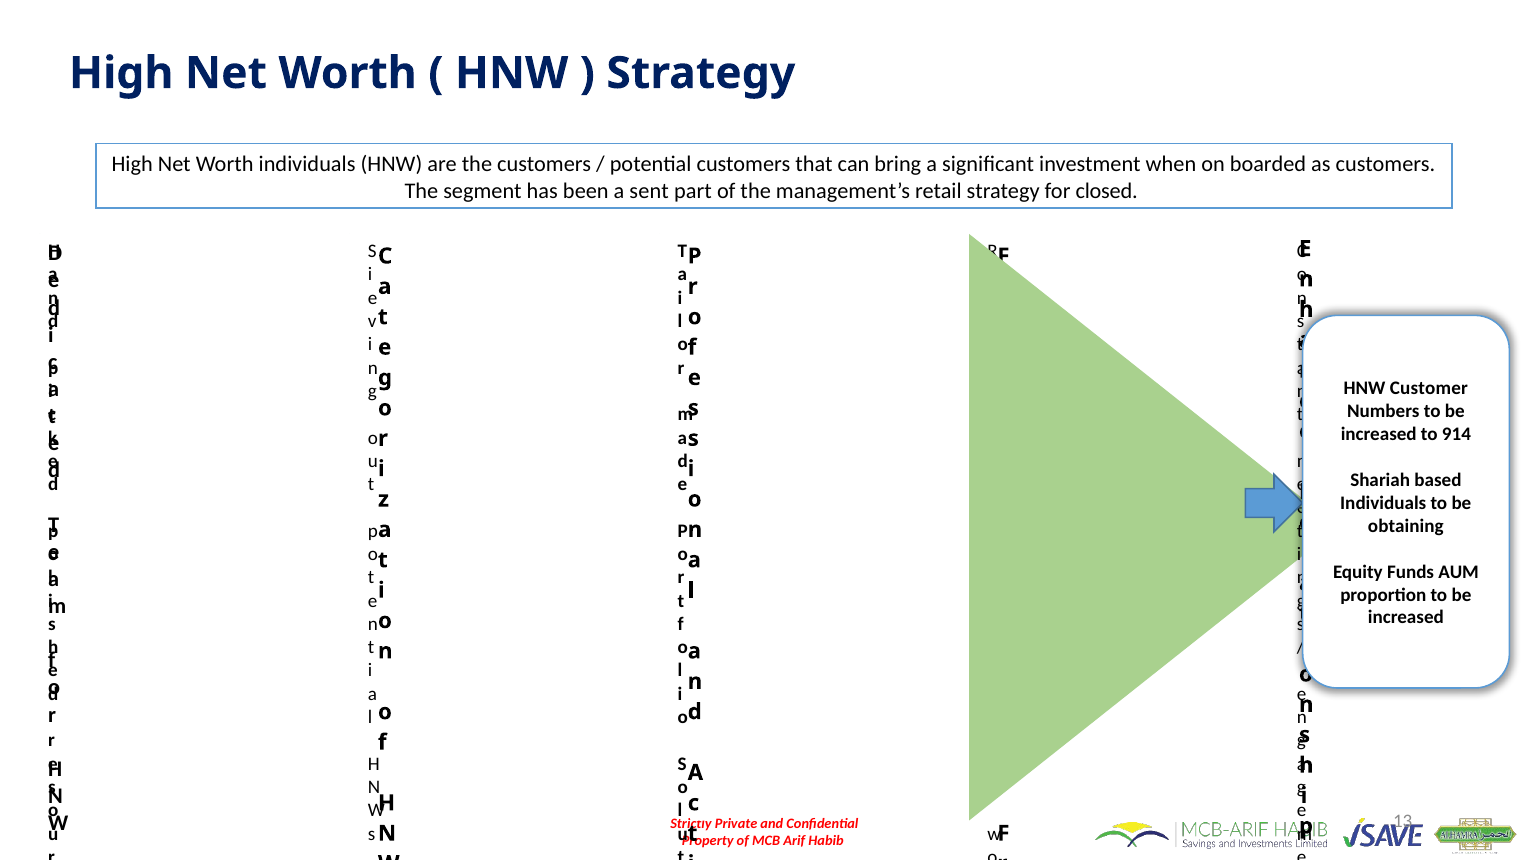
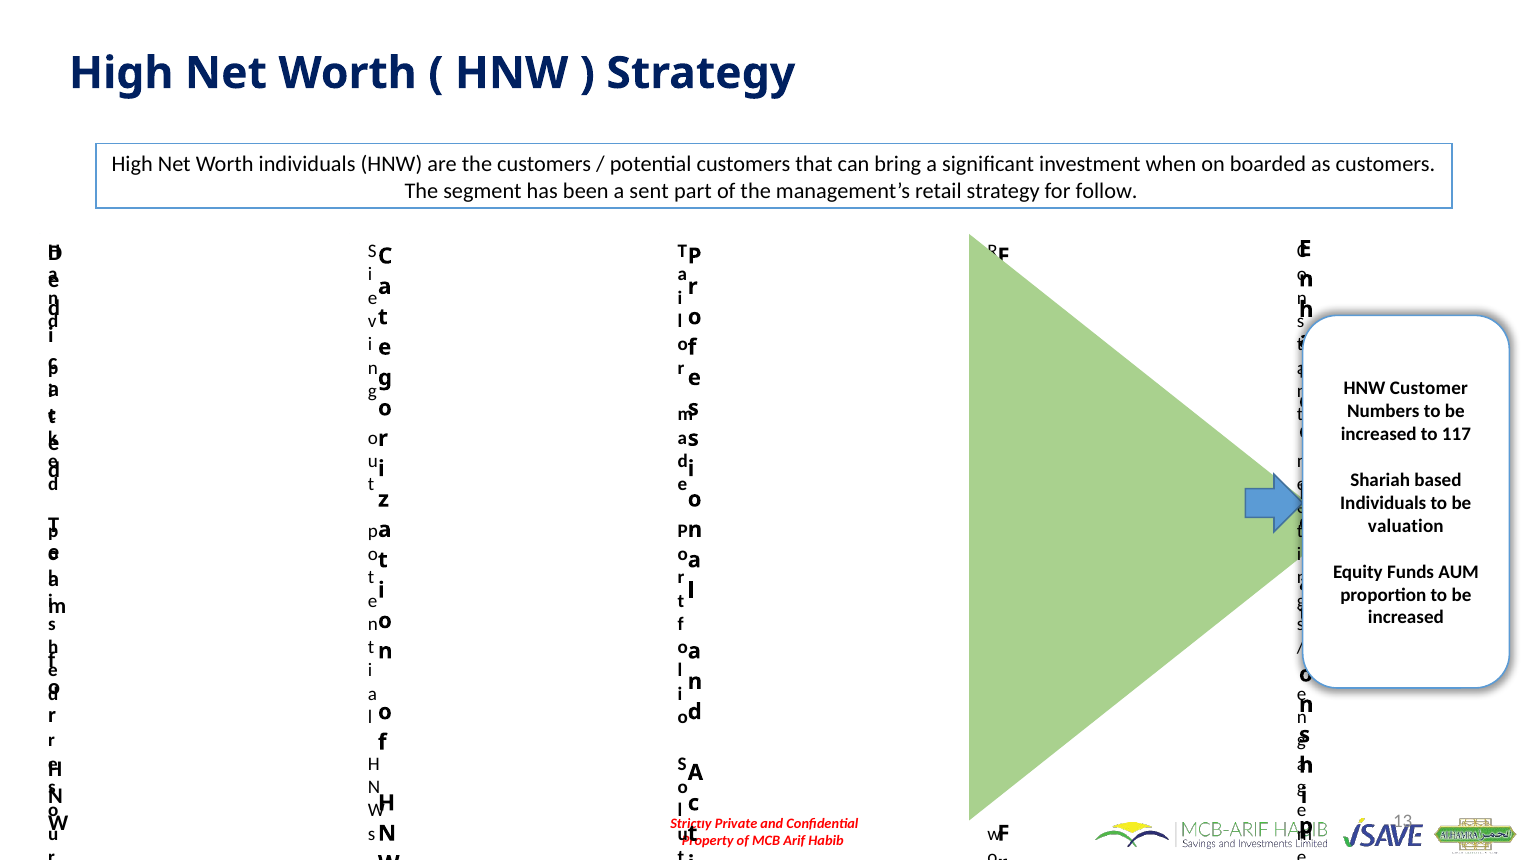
closed: closed -> follow (1107, 191)
914: 914 -> 117 (1456, 434)
obtaining: obtaining -> valuation (1406, 526)
